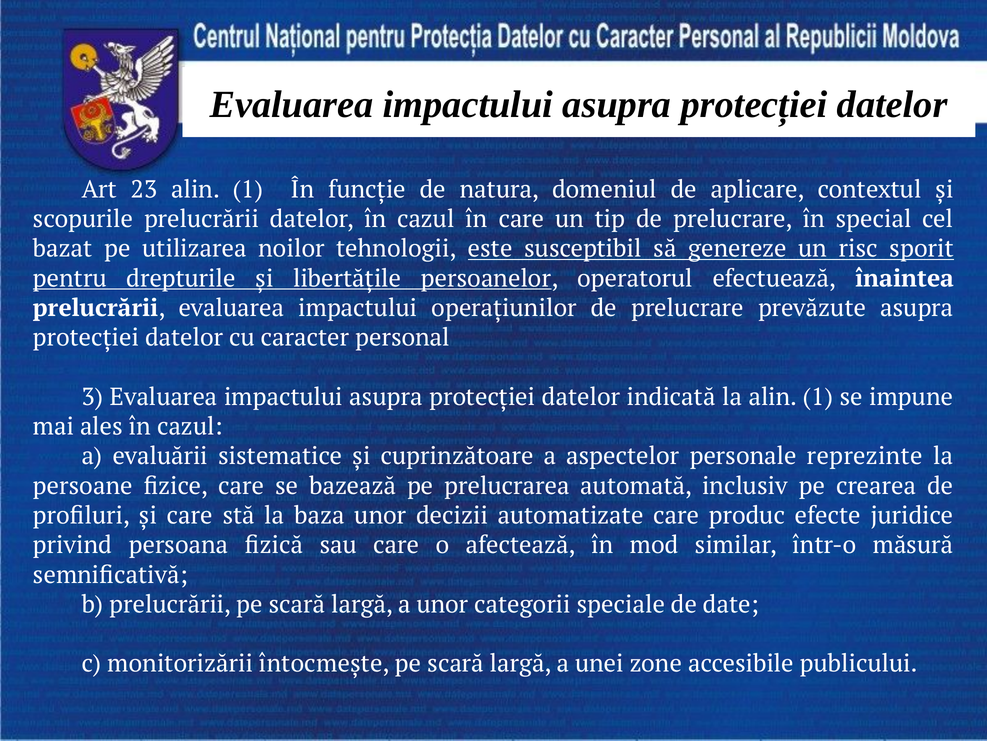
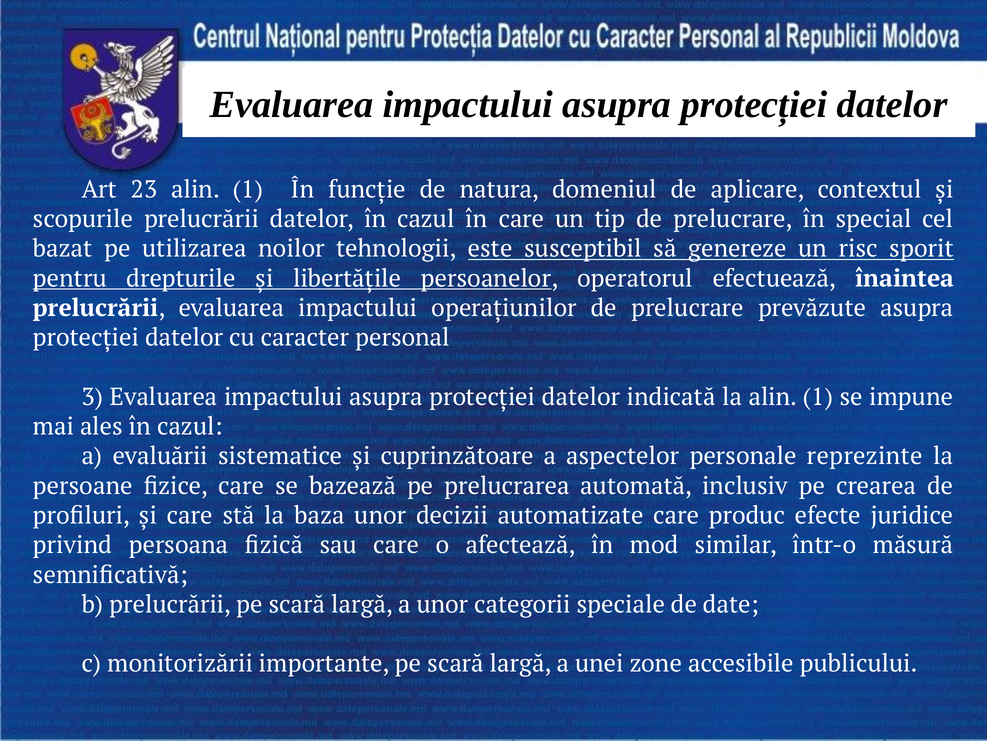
întocmește: întocmește -> importante (324, 663)
